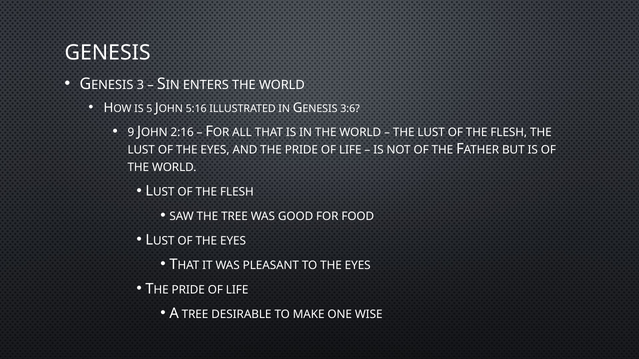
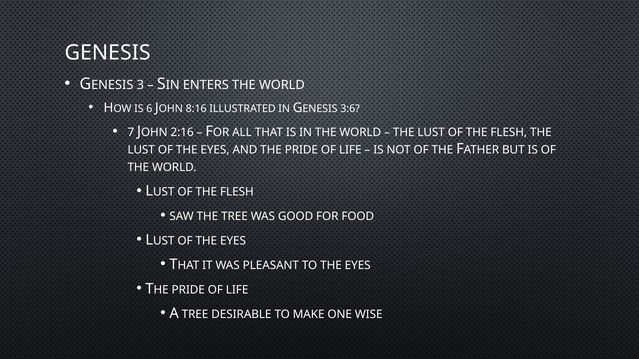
5: 5 -> 6 (149, 109)
5:16: 5:16 -> 8:16 (196, 109)
9: 9 -> 7 (131, 133)
